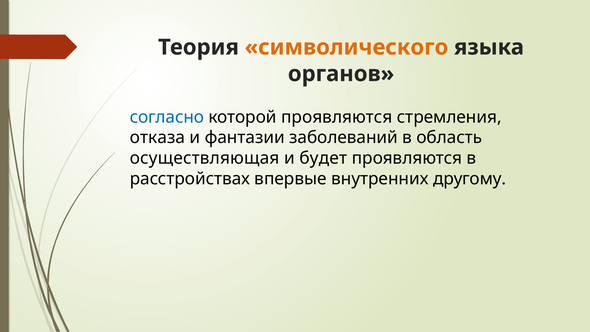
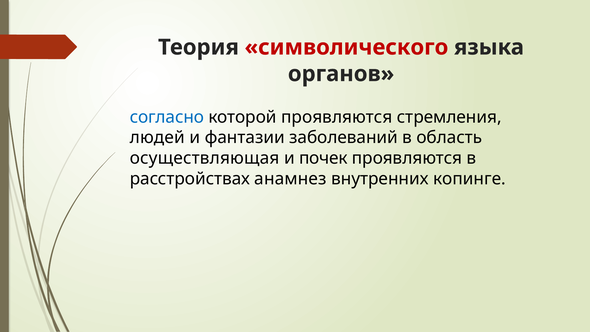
символического colour: orange -> red (346, 47)
отказа: отказа -> людей (157, 138)
будет: будет -> почек (323, 158)
впервые: впервые -> анамнез (290, 179)
другому: другому -> копинге (469, 179)
